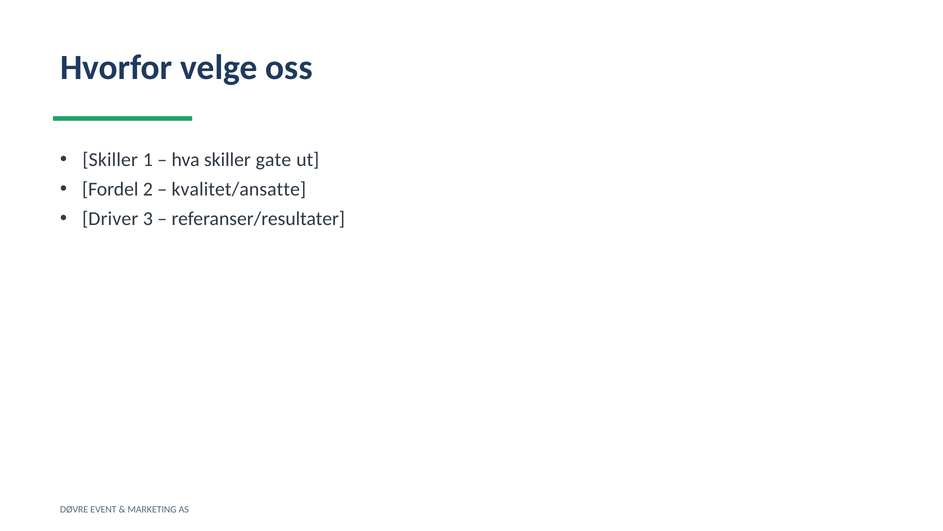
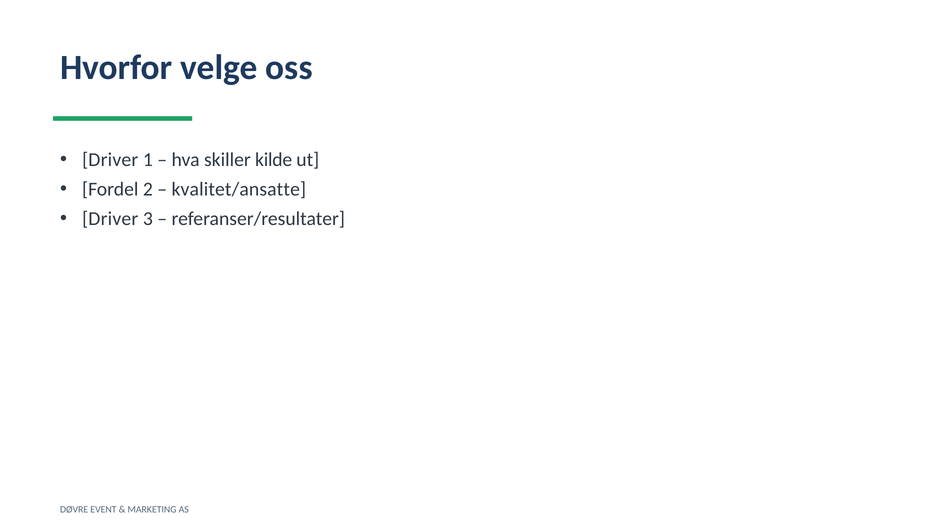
Skiller: Skiller -> Driver (110, 160)
gate: gate -> kilde (274, 160)
